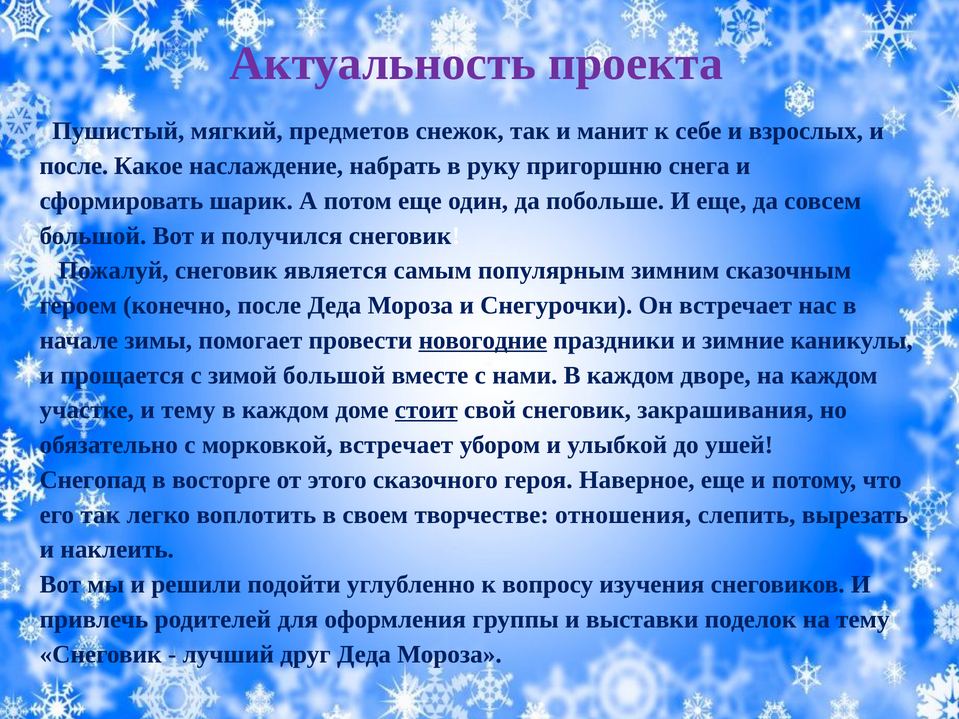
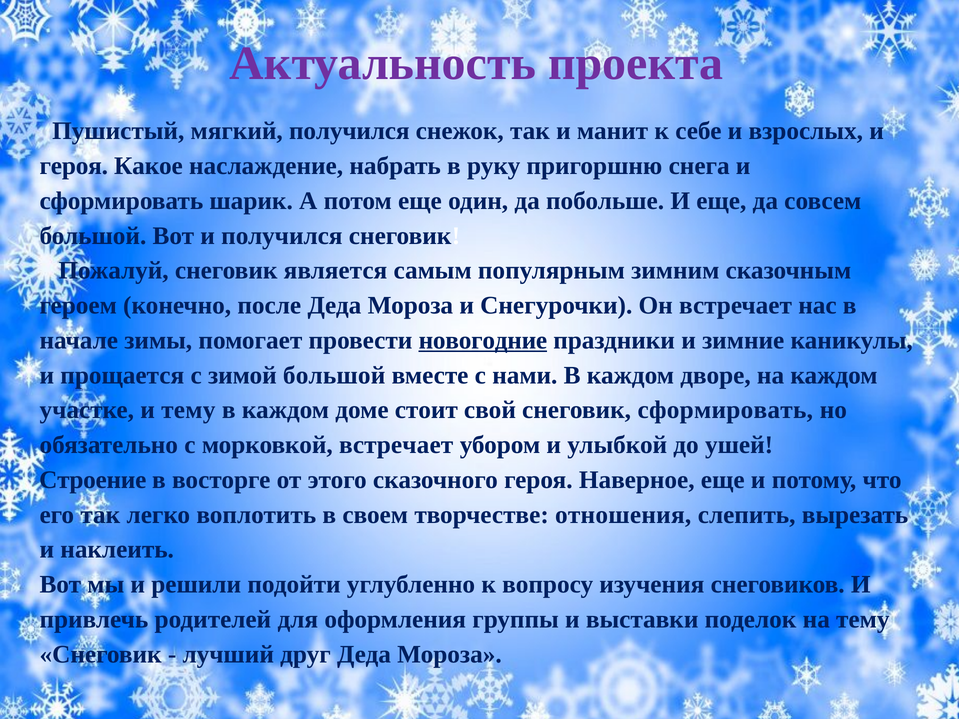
мягкий предметов: предметов -> получился (349, 131)
после: после -> героя (74, 166)
стоит underline: present -> none (426, 410)
снеговик закрашивания: закрашивания -> сформировать (725, 410)
Снегопад: Снегопад -> Строение (93, 480)
